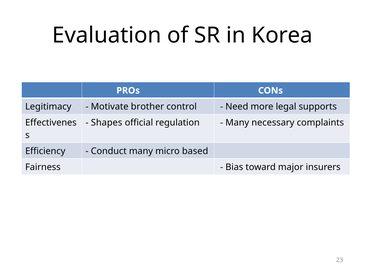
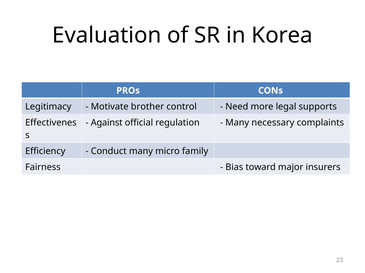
Shapes: Shapes -> Against (107, 123)
based: based -> family (195, 151)
